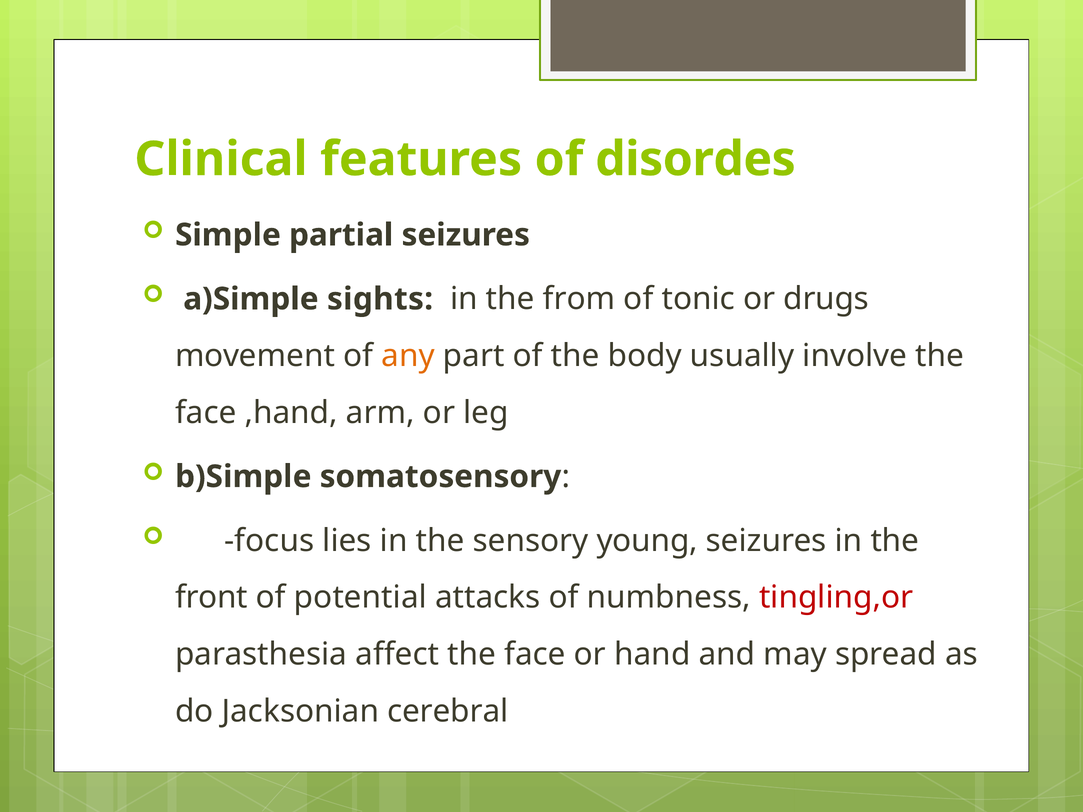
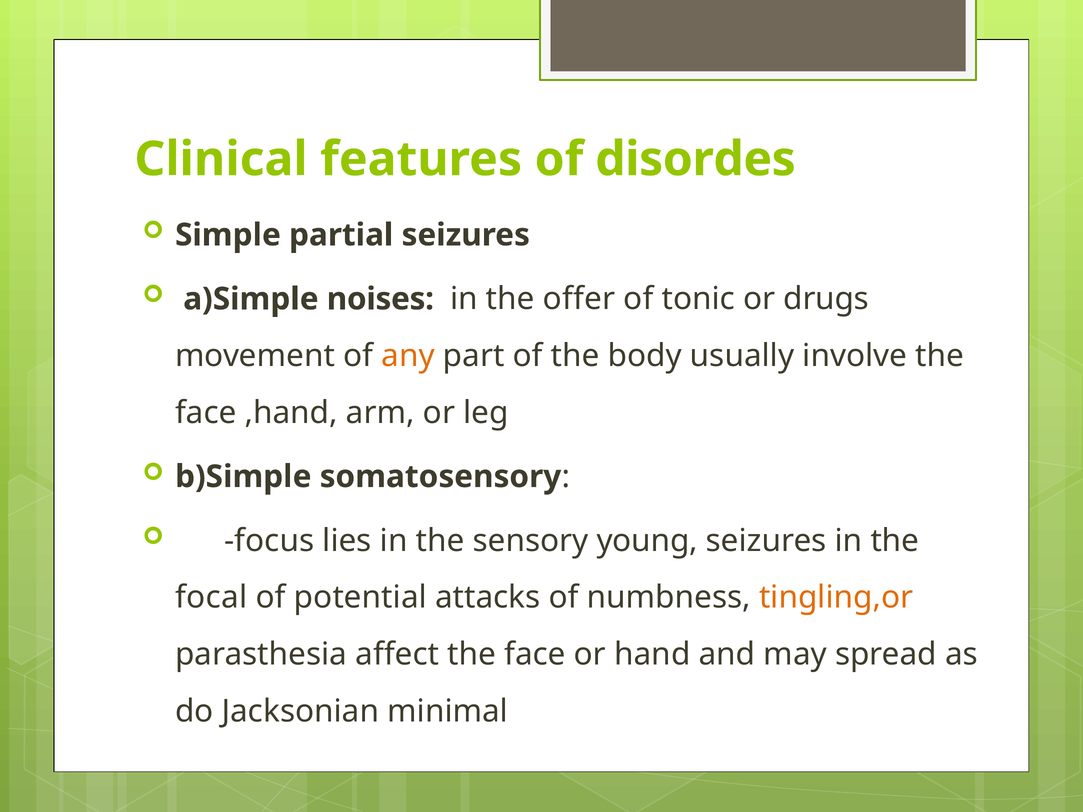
sights: sights -> noises (380, 299)
from: from -> offer (579, 299)
front: front -> focal (211, 598)
tingling,or colour: red -> orange (836, 598)
cerebral: cerebral -> minimal (448, 711)
